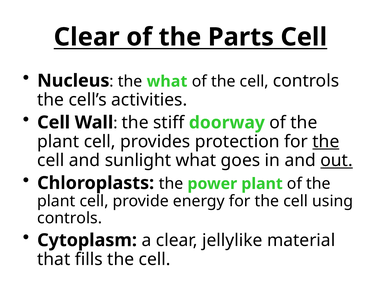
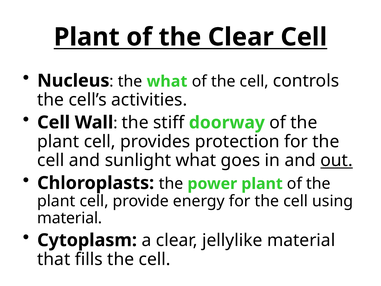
Clear: Clear -> Plant (87, 37)
the Parts: Parts -> Clear (241, 37)
the underline: present -> none (326, 141)
controls: controls -> material (70, 218)
